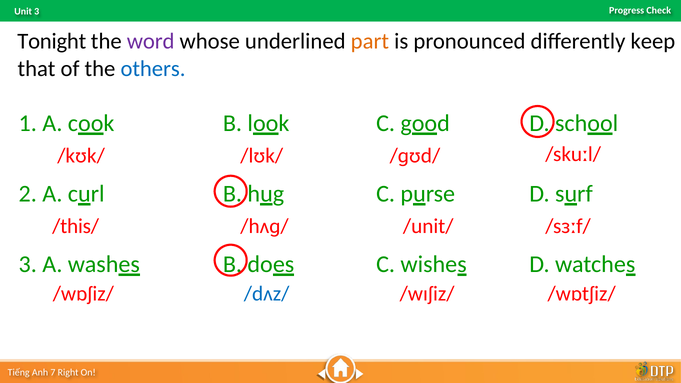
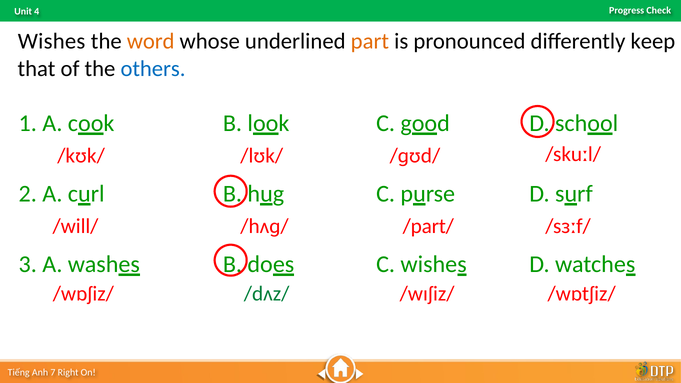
3: 3 -> 4 (37, 12)
Tonight: Tonight -> Wishes (52, 41)
word colour: purple -> orange (151, 41)
/this/: /this/ -> /will/ (76, 226)
/unit/: /unit/ -> /part/ (428, 226)
/dʌz/ colour: blue -> green (267, 294)
